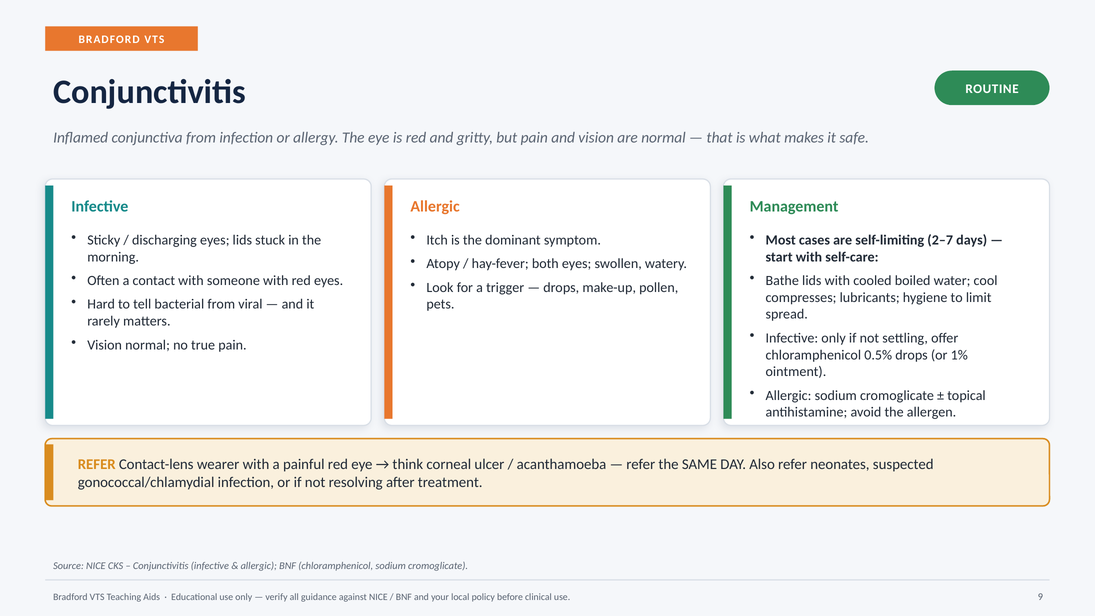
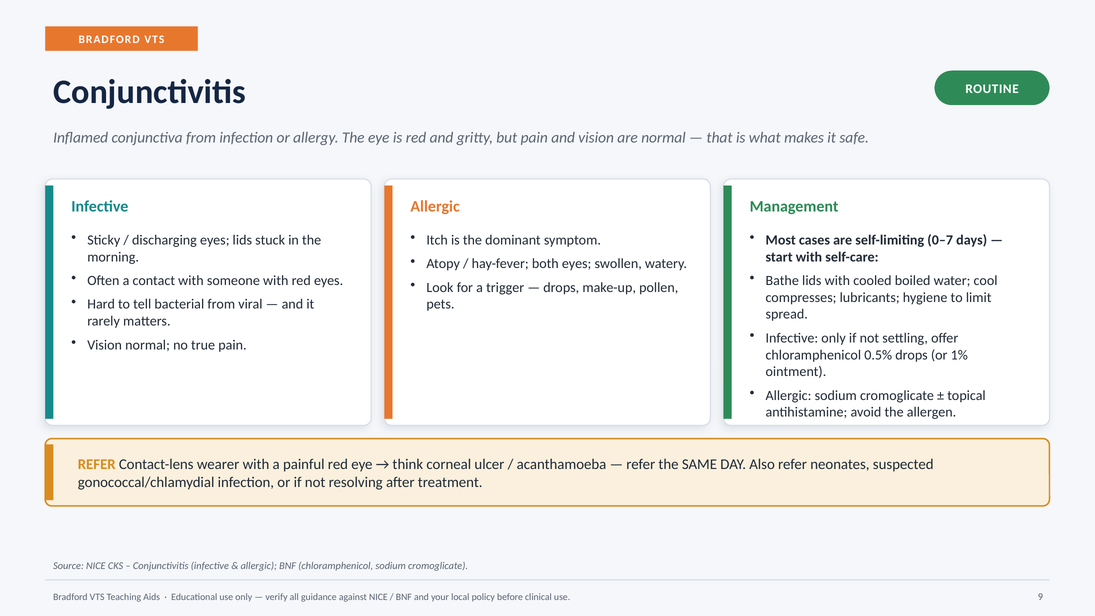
2–7: 2–7 -> 0–7 (940, 240)
